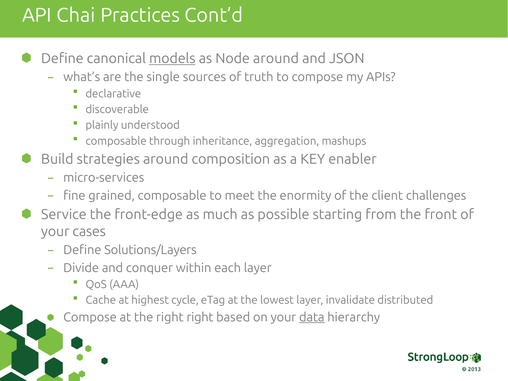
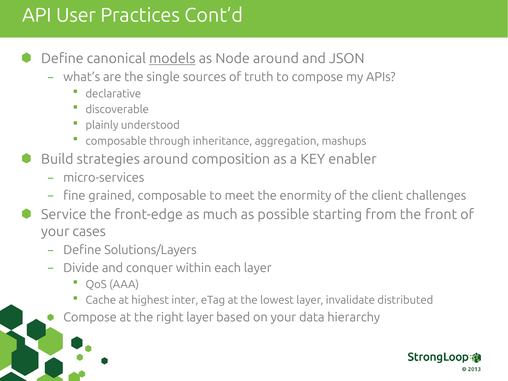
Chai: Chai -> User (76, 15)
cycle: cycle -> inter (185, 300)
right right: right -> layer (200, 317)
data underline: present -> none (312, 317)
